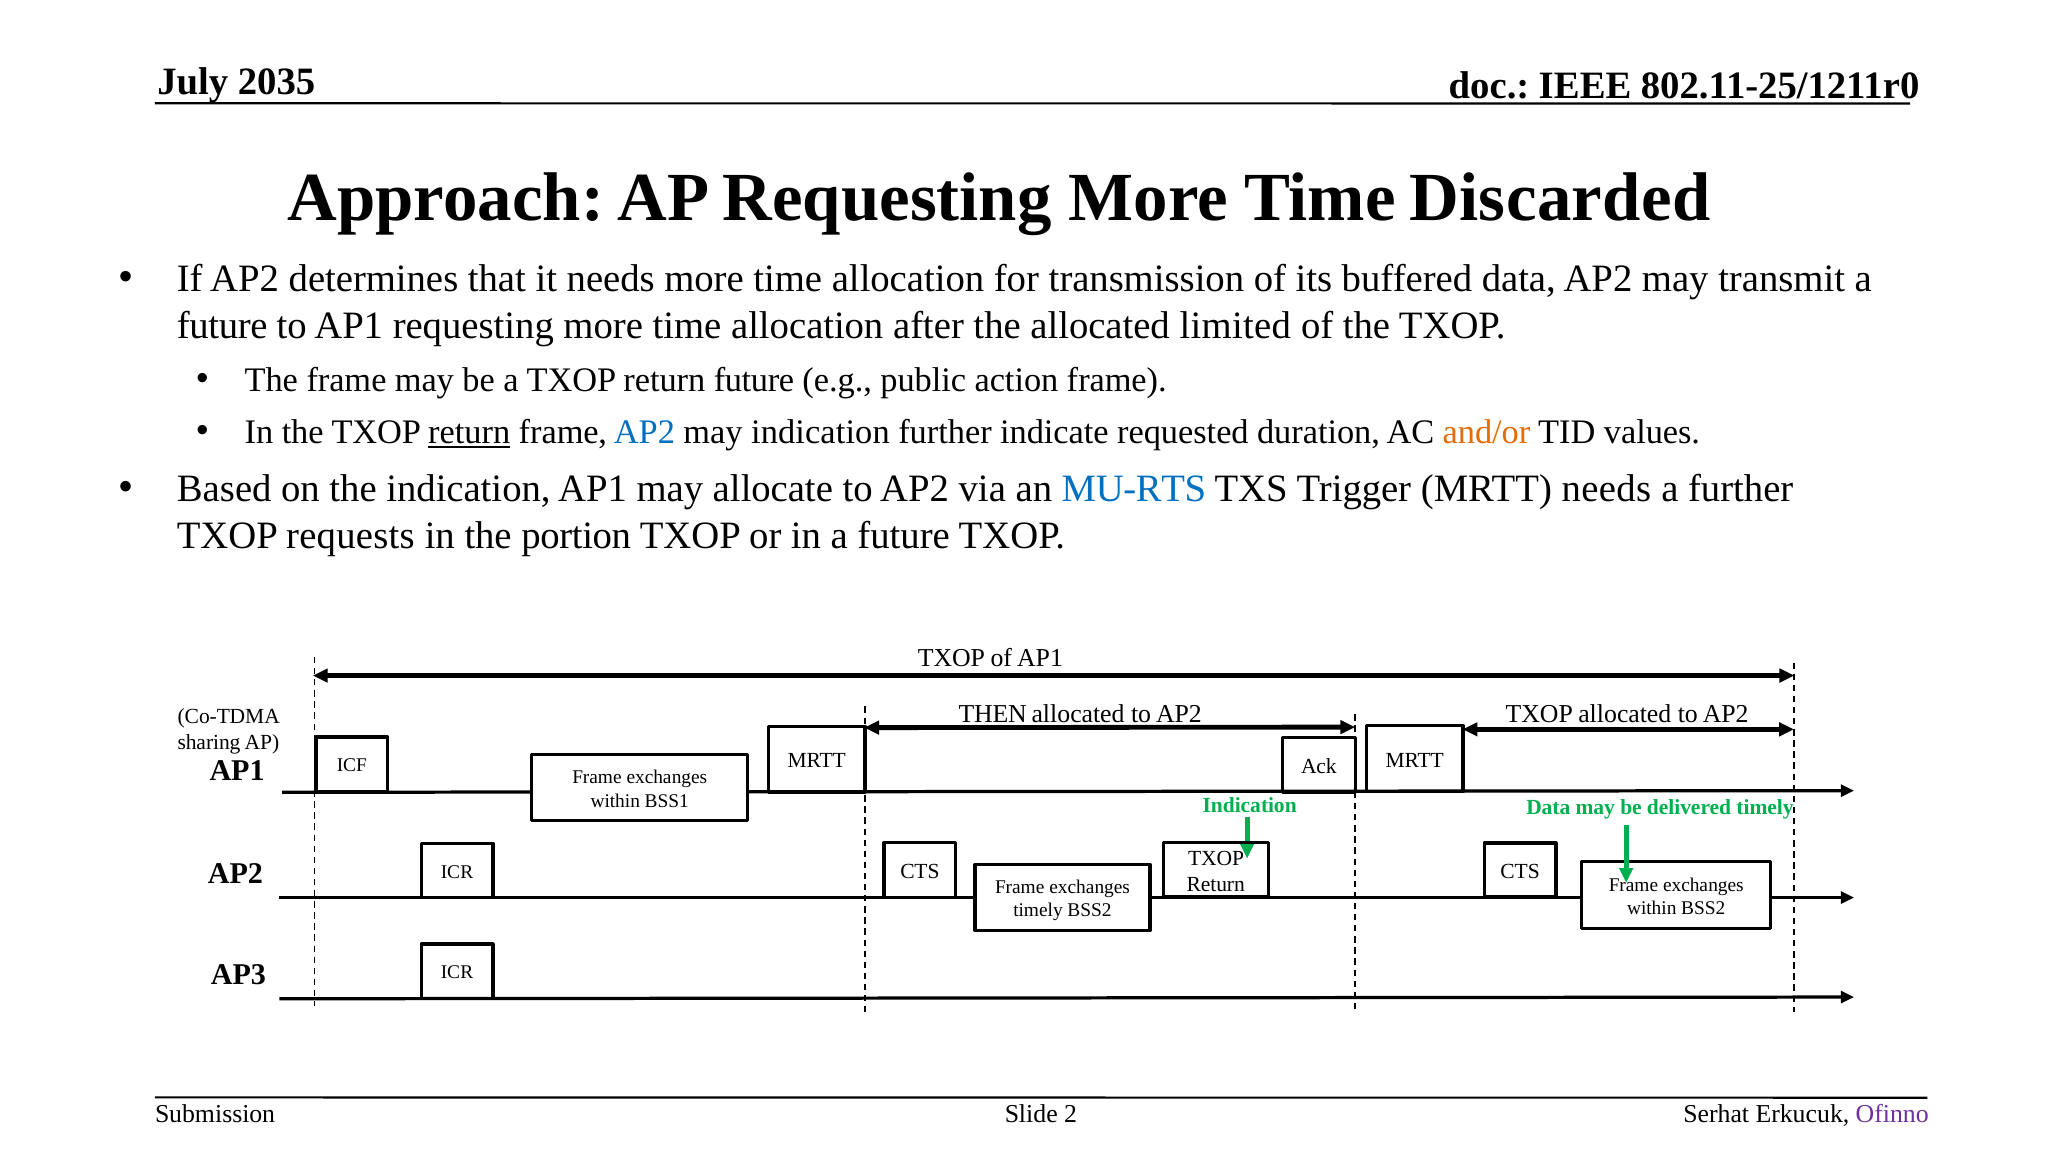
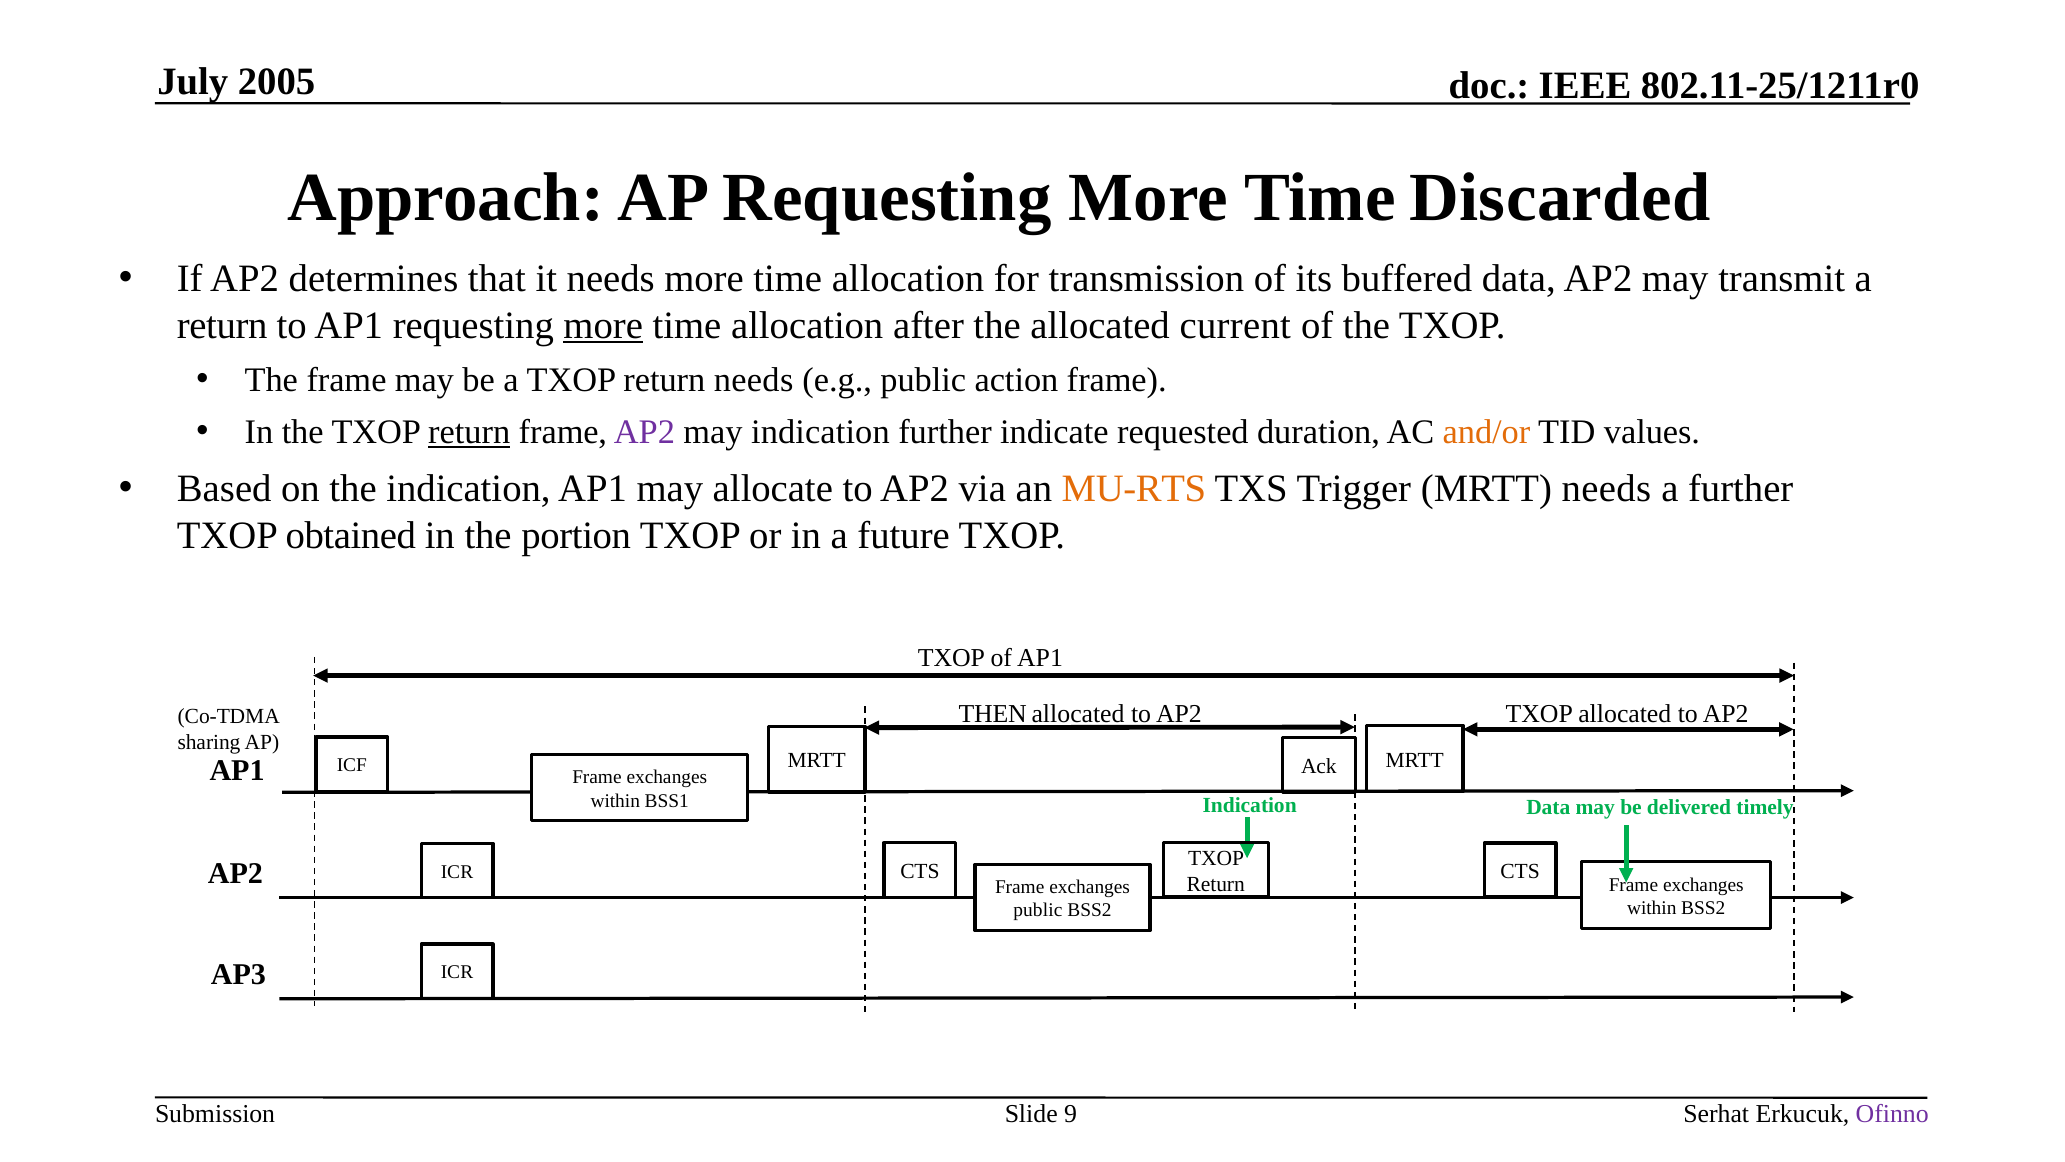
2035: 2035 -> 2005 (277, 82)
future: future -> return (222, 325)
more underline: none -> present (603, 325)
limited: limited -> current (1235, 325)
return future: future -> needs (754, 380)
AP2 colour: blue -> purple (644, 432)
MU-RTS colour: blue -> orange (1134, 489)
requests: requests -> obtained (351, 535)
timely: timely -> public (1038, 910)
2: 2 -> 9 (1071, 1114)
